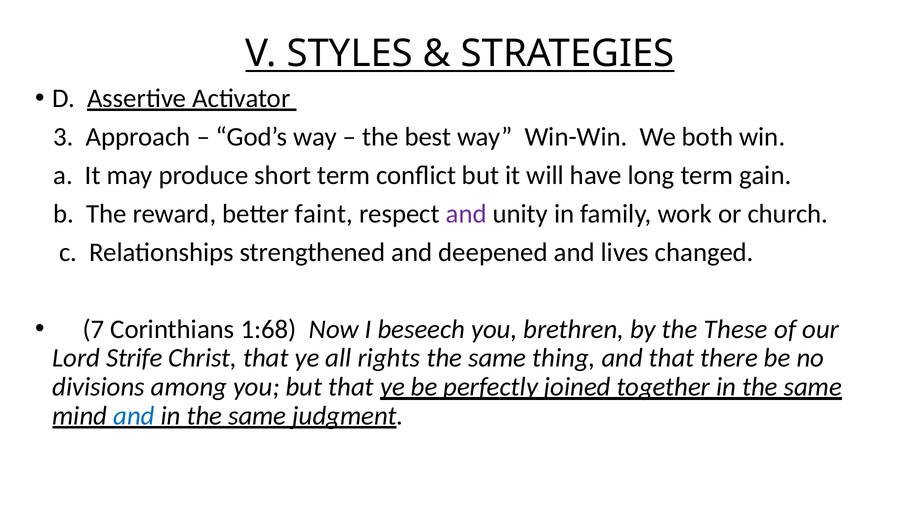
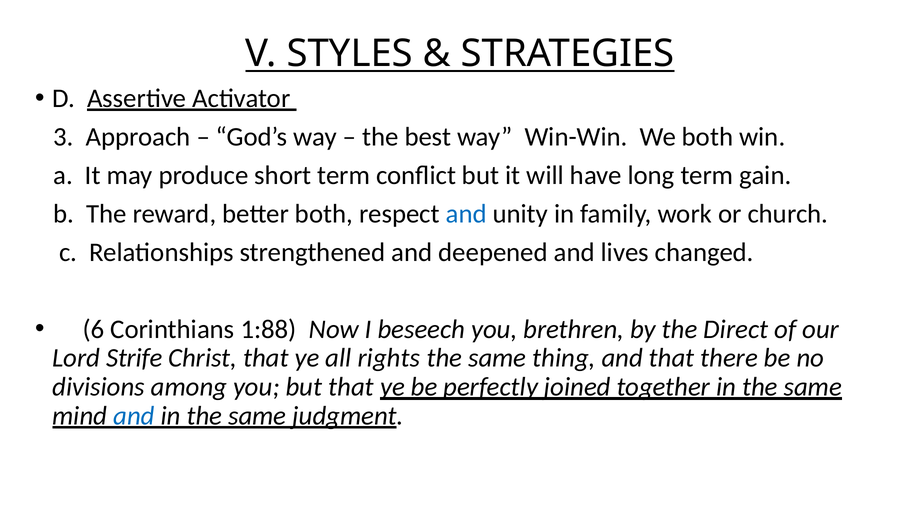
better faint: faint -> both (324, 214)
and colour: purple -> blue (466, 214)
7: 7 -> 6 (93, 329)
1:68: 1:68 -> 1:88 (269, 329)
These: These -> Direct (736, 329)
